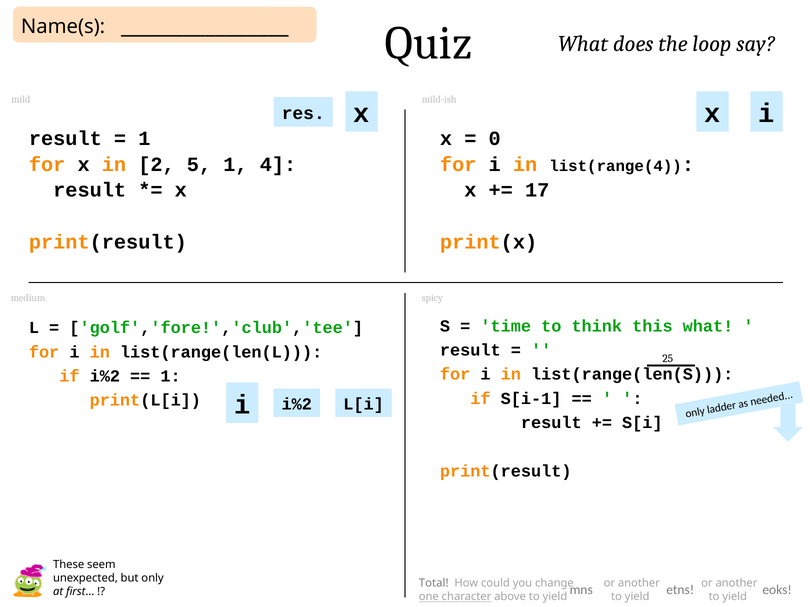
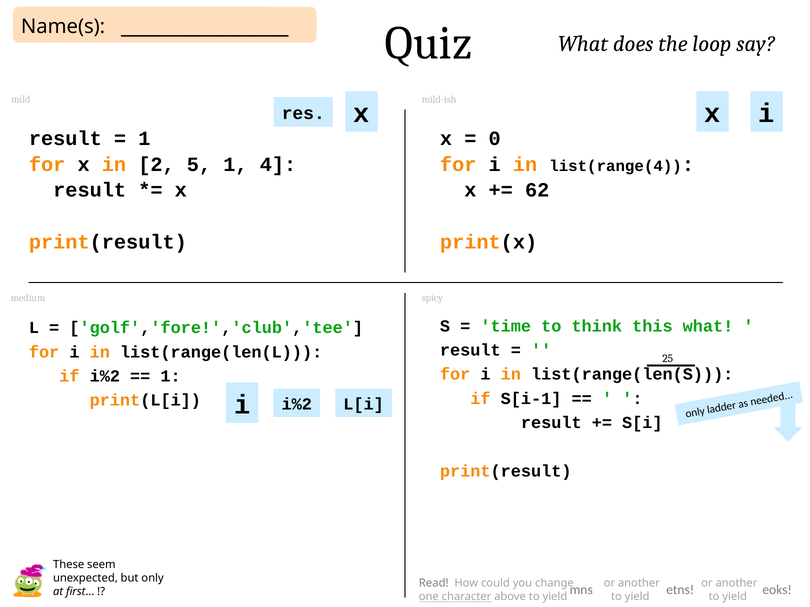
17: 17 -> 62 (537, 190)
Total: Total -> Read (434, 583)
